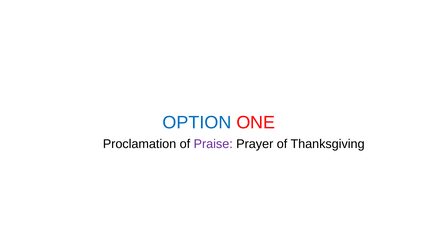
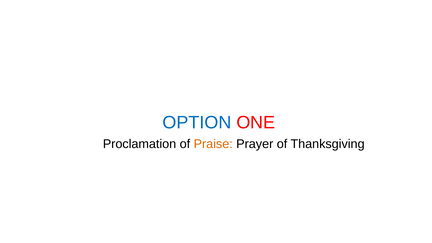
Praise colour: purple -> orange (213, 144)
